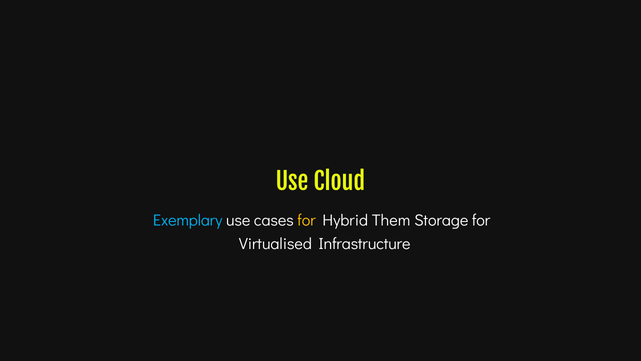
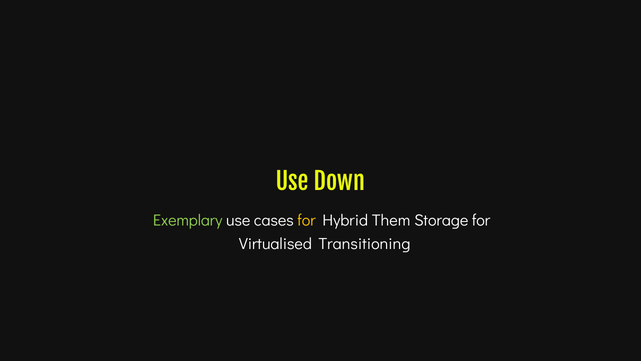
Cloud: Cloud -> Down (339, 182)
Exemplary colour: light blue -> light green (188, 220)
Infrastructure: Infrastructure -> Transitioning (365, 244)
